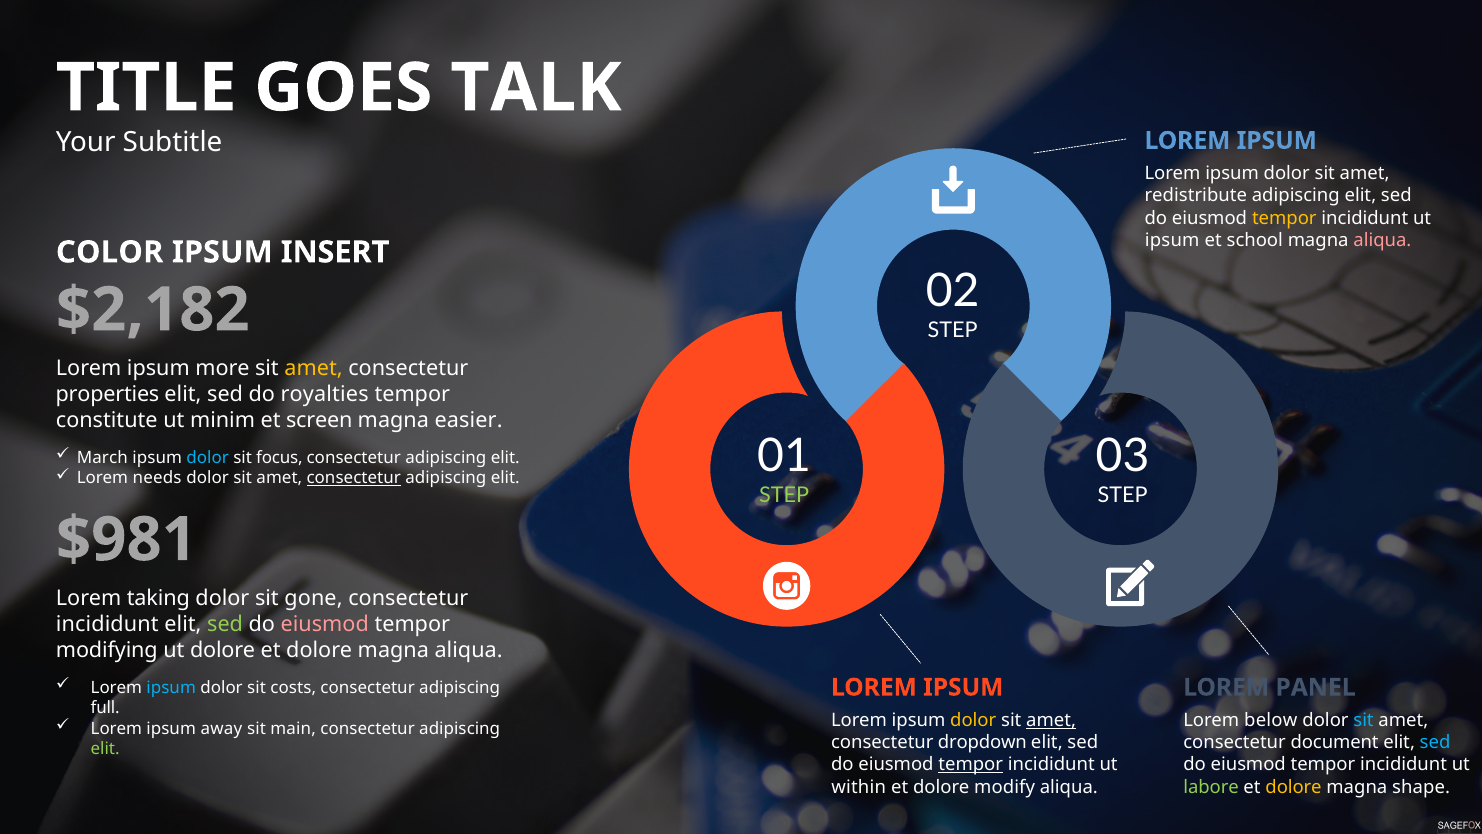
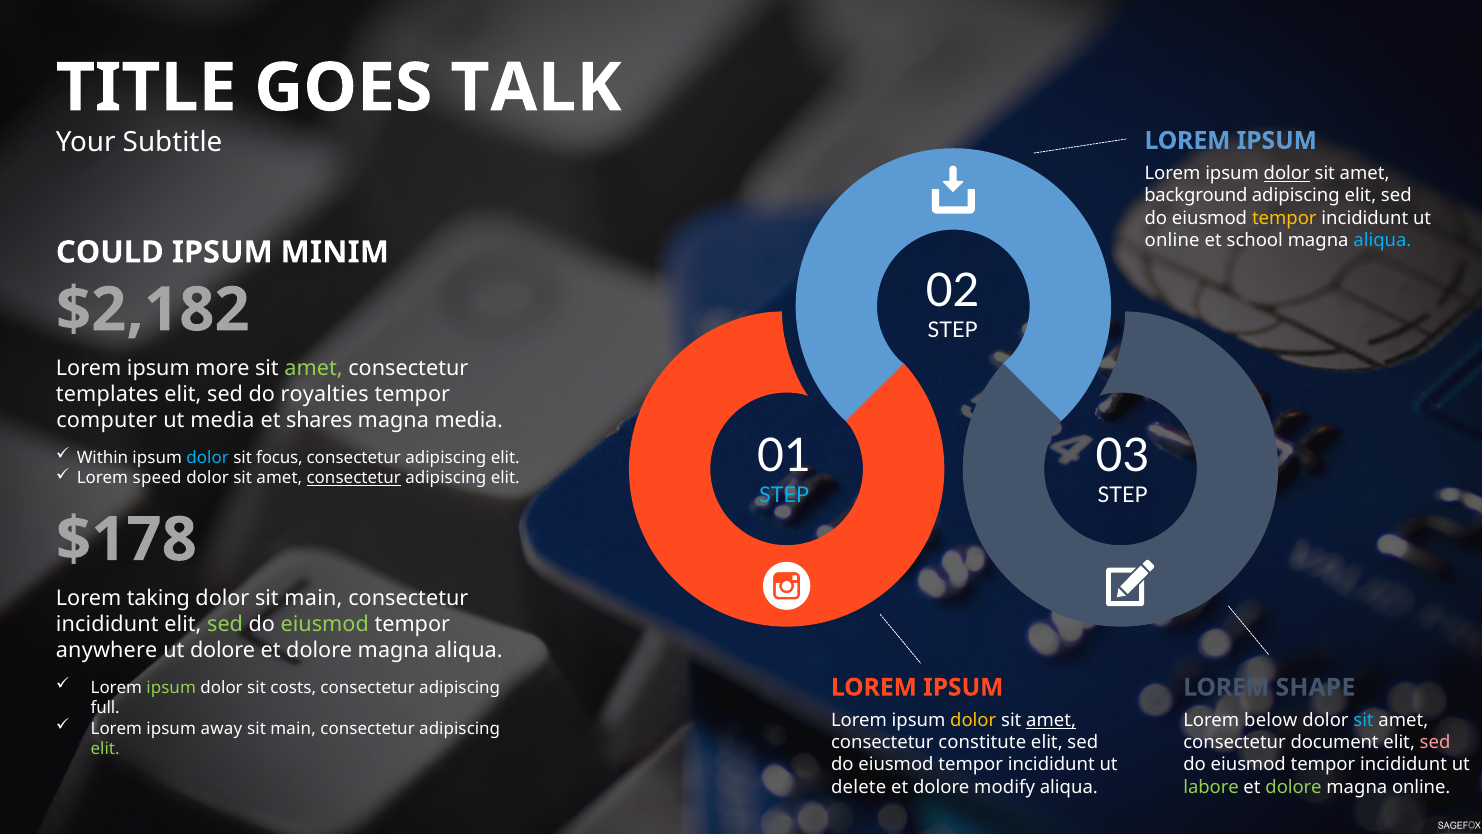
dolor underline: none -> present (1287, 173)
redistribute: redistribute -> background (1196, 196)
ipsum: ipsum -> online (1172, 240)
aliqua colour: pink -> light blue (1382, 240)
COLOR: COLOR -> COULD (110, 252)
INSERT: INSERT -> MINIM (335, 252)
amet colour: yellow -> light green (314, 368)
properties: properties -> templates (107, 394)
constitute: constitute -> computer (107, 420)
ut minim: minim -> media (222, 420)
screen: screen -> shares (319, 420)
magna easier: easier -> media (469, 420)
March: March -> Within (102, 458)
needs: needs -> speed (157, 478)
STEP colour: light green -> light blue (784, 495)
$981: $981 -> $178 (126, 540)
dolor sit gone: gone -> main (313, 598)
eiusmod colour: pink -> light green (325, 624)
modifying: modifying -> anywhere (107, 650)
ipsum colour: light blue -> light green (171, 687)
PANEL: PANEL -> SHAPE (1315, 687)
dropdown: dropdown -> constitute (982, 742)
sed colour: light blue -> pink (1435, 742)
tempor underline: present -> none (971, 764)
within: within -> delete (859, 787)
dolore colour: yellow -> light green (1294, 787)
magna shape: shape -> online (1421, 787)
